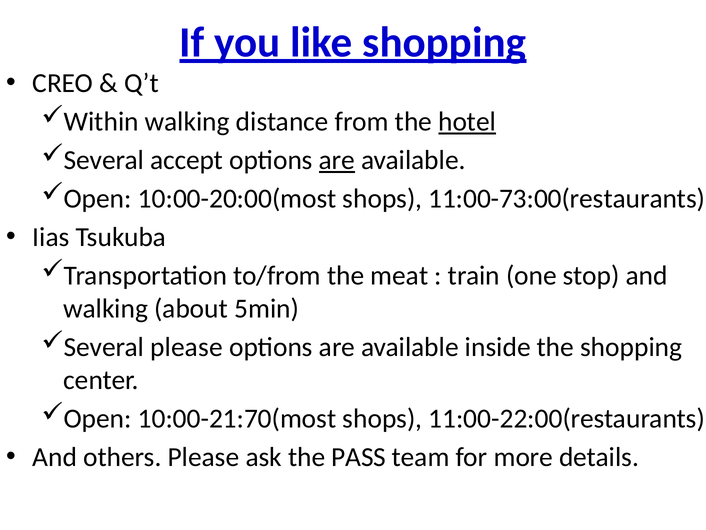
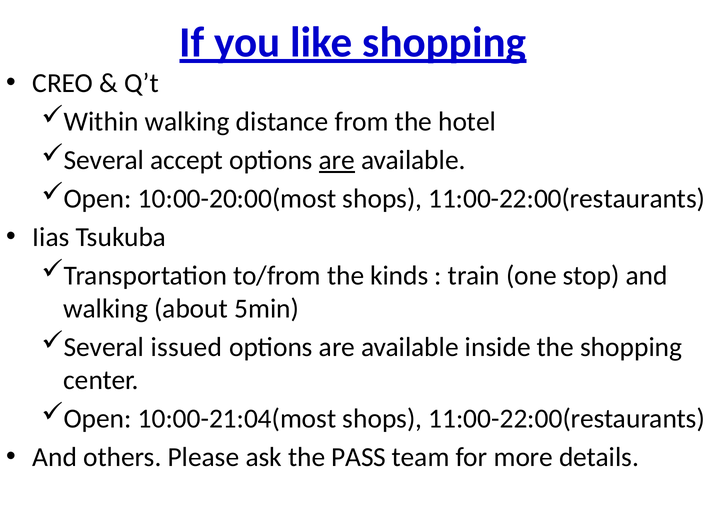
hotel underline: present -> none (467, 122)
10:00-20:00(most shops 11:00-73:00(restaurants: 11:00-73:00(restaurants -> 11:00-22:00(restaurants (567, 198)
meat: meat -> kinds (399, 275)
Several please: please -> issued (186, 347)
10:00-21:70(most: 10:00-21:70(most -> 10:00-21:04(most (237, 418)
